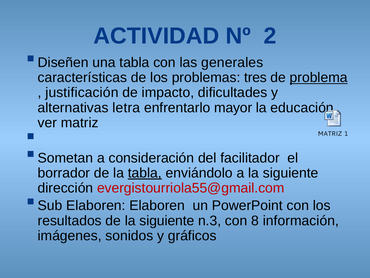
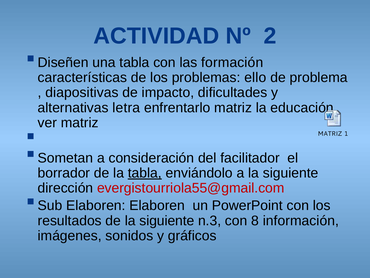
generales: generales -> formación (232, 62)
tres: tres -> ello (255, 77)
problema underline: present -> none (319, 77)
justificación: justificación -> diapositivas (82, 92)
enfrentarlo mayor: mayor -> matriz (233, 107)
